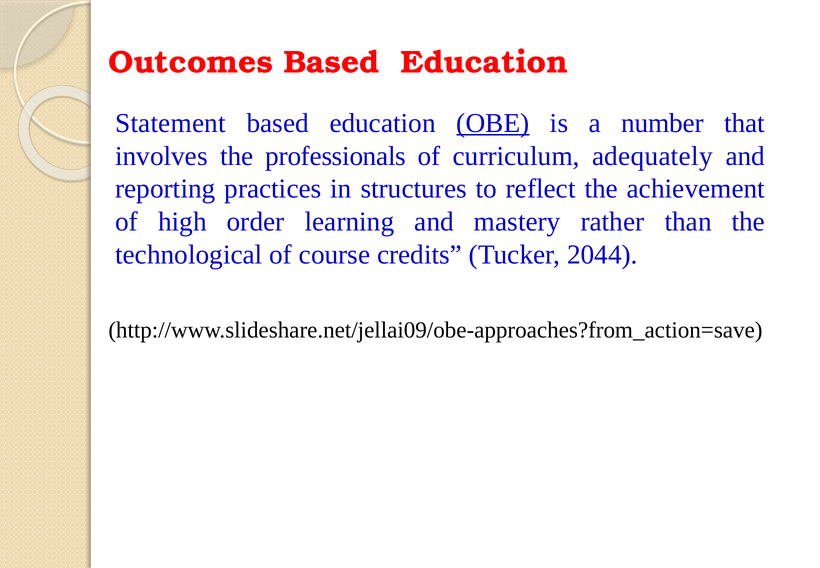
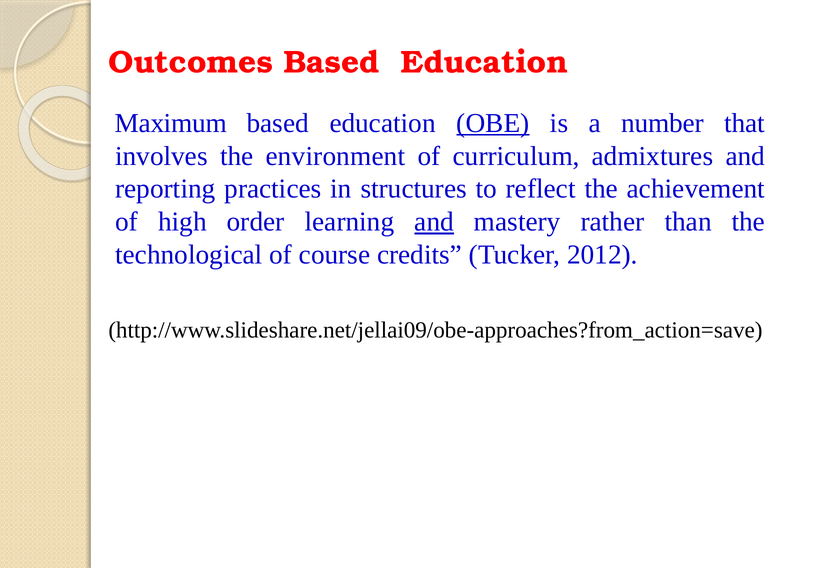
Statement: Statement -> Maximum (171, 123)
professionals: professionals -> environment (335, 156)
adequately: adequately -> admixtures (652, 156)
and underline: none -> present (434, 222)
2044: 2044 -> 2012 (602, 255)
